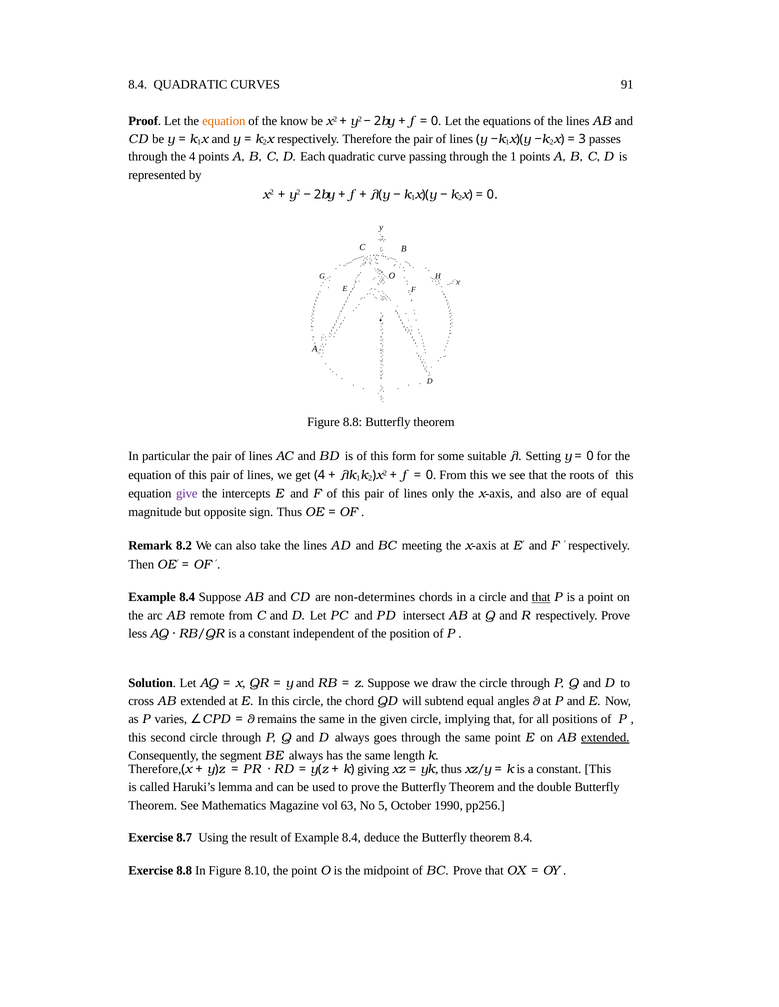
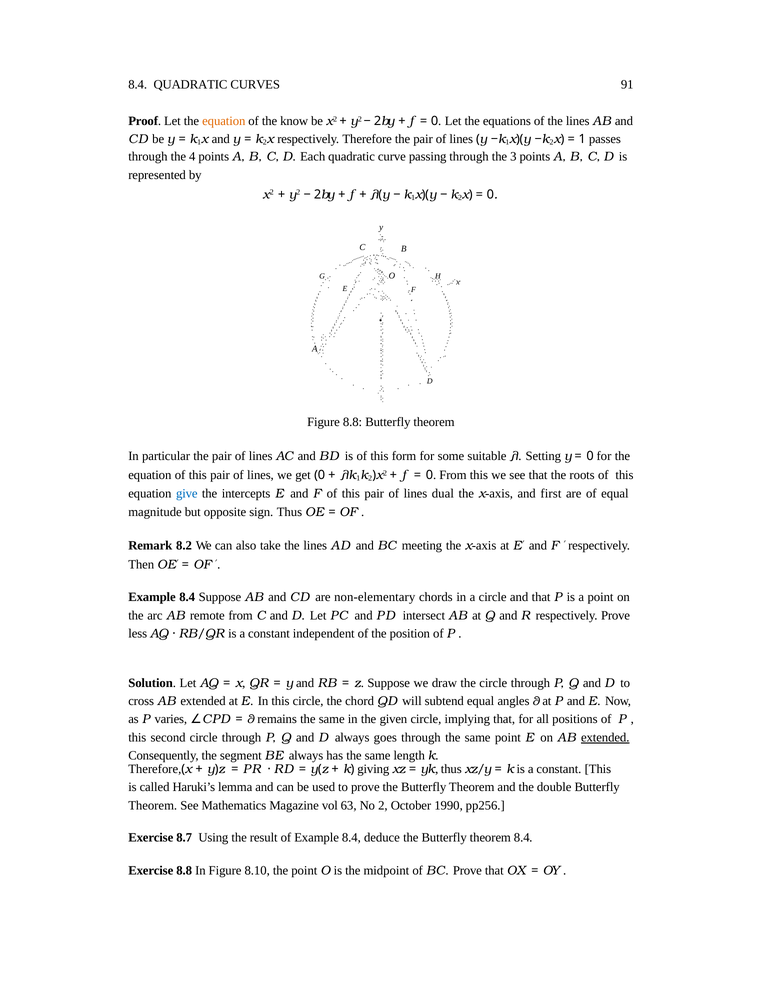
3: 3 -> 1 (582, 139)
the 1: 1 -> 3 (513, 157)
get 4: 4 -> 0 (320, 476)
give colour: purple -> blue (187, 494)
only: only -> dual (443, 494)
and also: also -> first (551, 494)
non-determines: non-determines -> non-elementary (375, 598)
that underline: present -> none (541, 598)
No 5: 5 -> 2 (383, 806)
